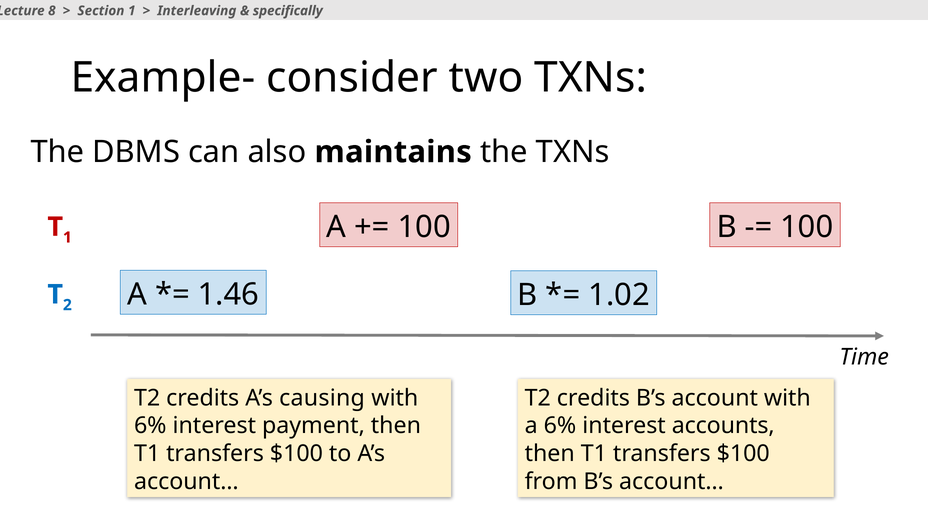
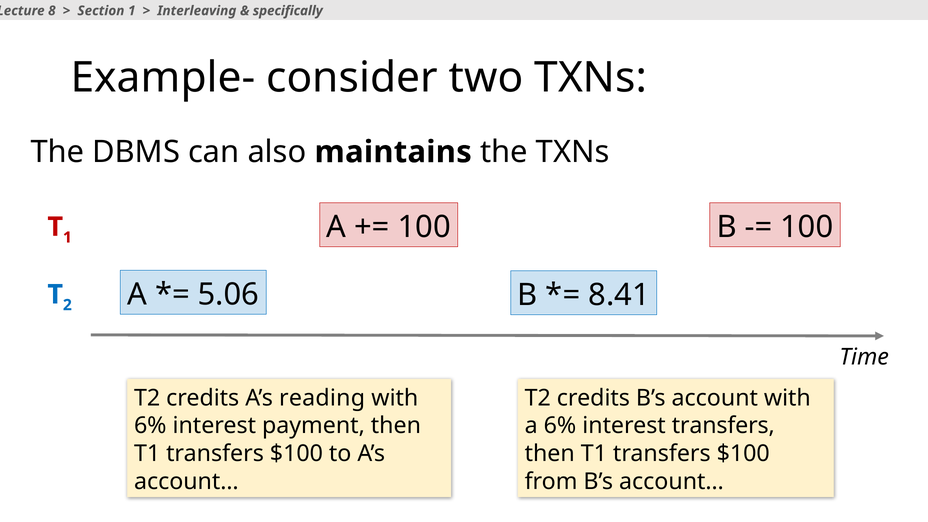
1.46: 1.46 -> 5.06 (228, 294)
1.02: 1.02 -> 8.41 (619, 295)
causing: causing -> reading (322, 398)
interest accounts: accounts -> transfers (723, 426)
